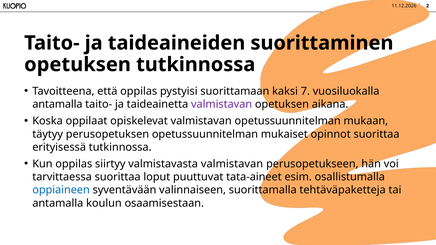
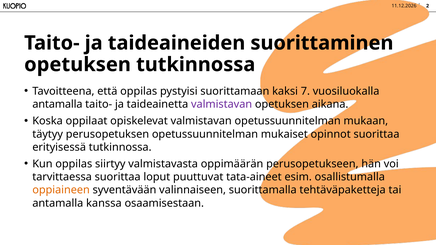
valmistavasta valmistavan: valmistavan -> oppimäärän (232, 164)
oppiaineen colour: blue -> orange (61, 190)
koulun: koulun -> kanssa (104, 203)
